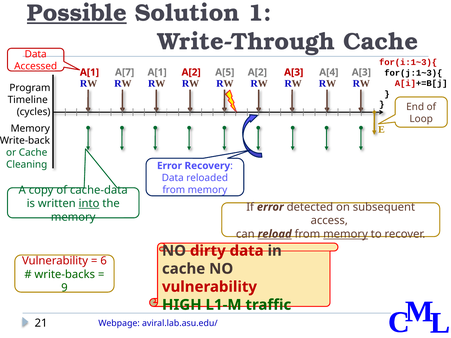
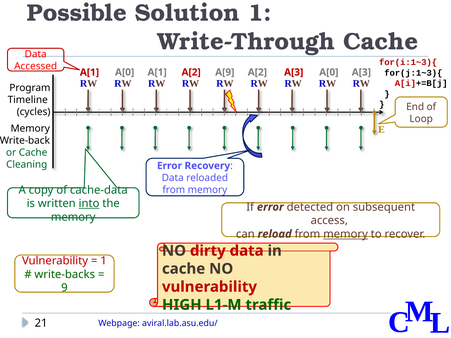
Possible underline: present -> none (77, 13)
A[7: A[7 -> A[0 (125, 72)
A[5: A[5 -> A[9 (225, 72)
A[2 A[4: A[4 -> A[0 (329, 72)
reload underline: present -> none (275, 234)
6: 6 -> 1 (104, 261)
